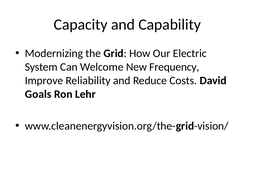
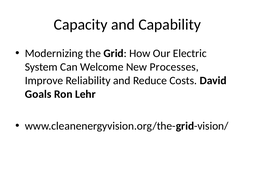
Frequency: Frequency -> Processes (174, 67)
